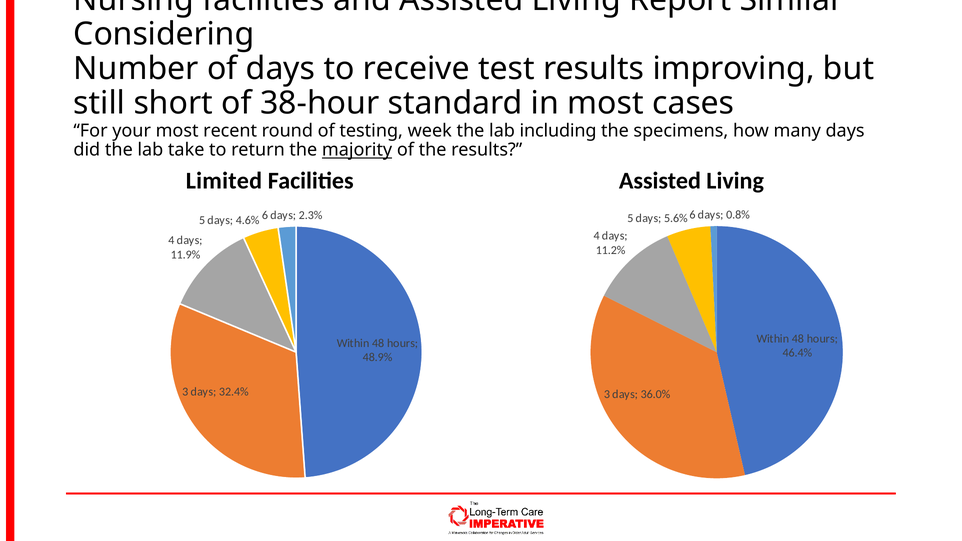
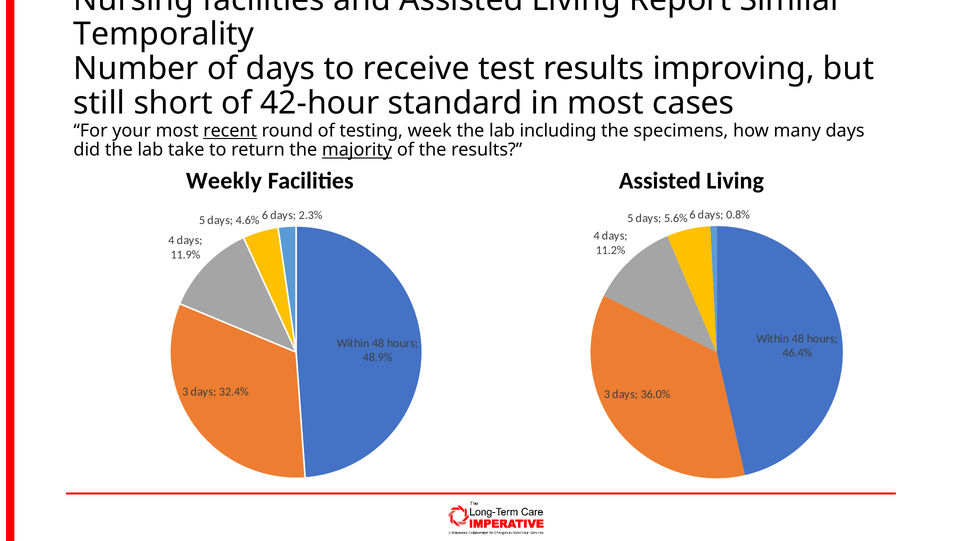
Considering: Considering -> Temporality (164, 34)
38-hour: 38-hour -> 42-hour (320, 103)
recent underline: none -> present (230, 131)
Limited: Limited -> Weekly (224, 181)
